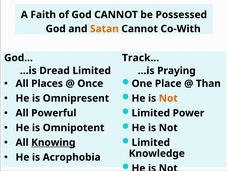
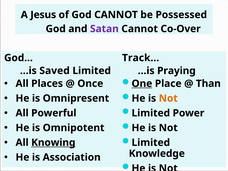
Faith: Faith -> Jesus (43, 15)
Satan colour: orange -> purple (104, 29)
Co-With: Co-With -> Co-Over (181, 29)
Dread: Dread -> Saved (55, 71)
One underline: none -> present (142, 84)
Acrophobia: Acrophobia -> Association (72, 157)
